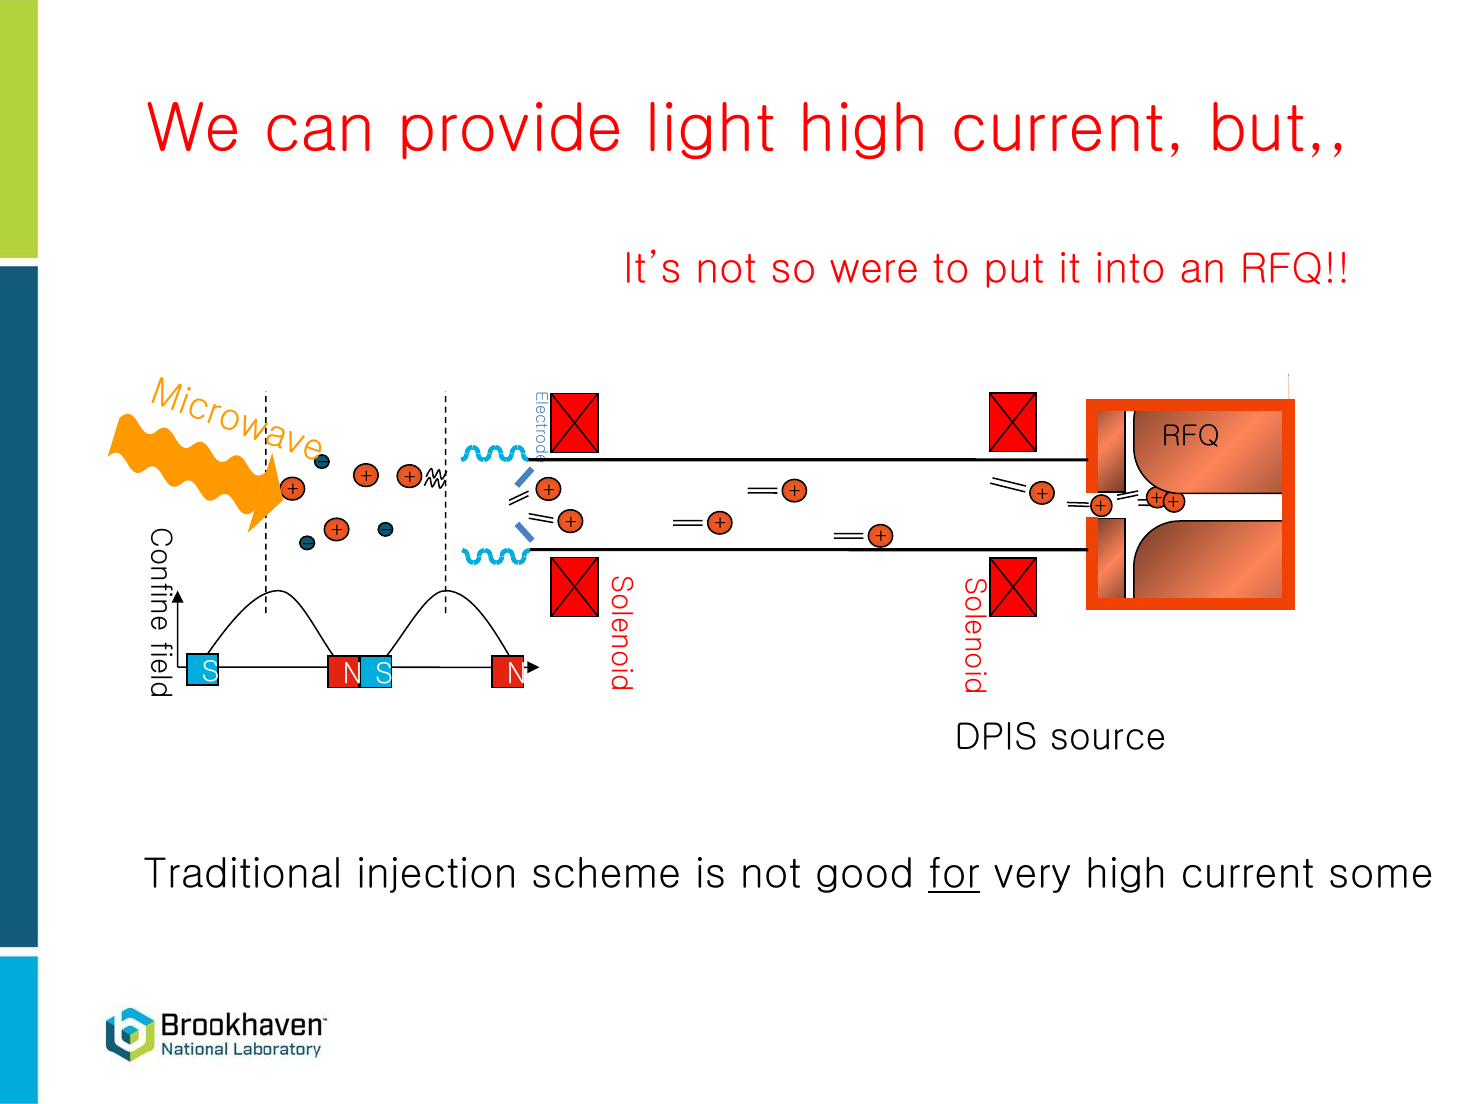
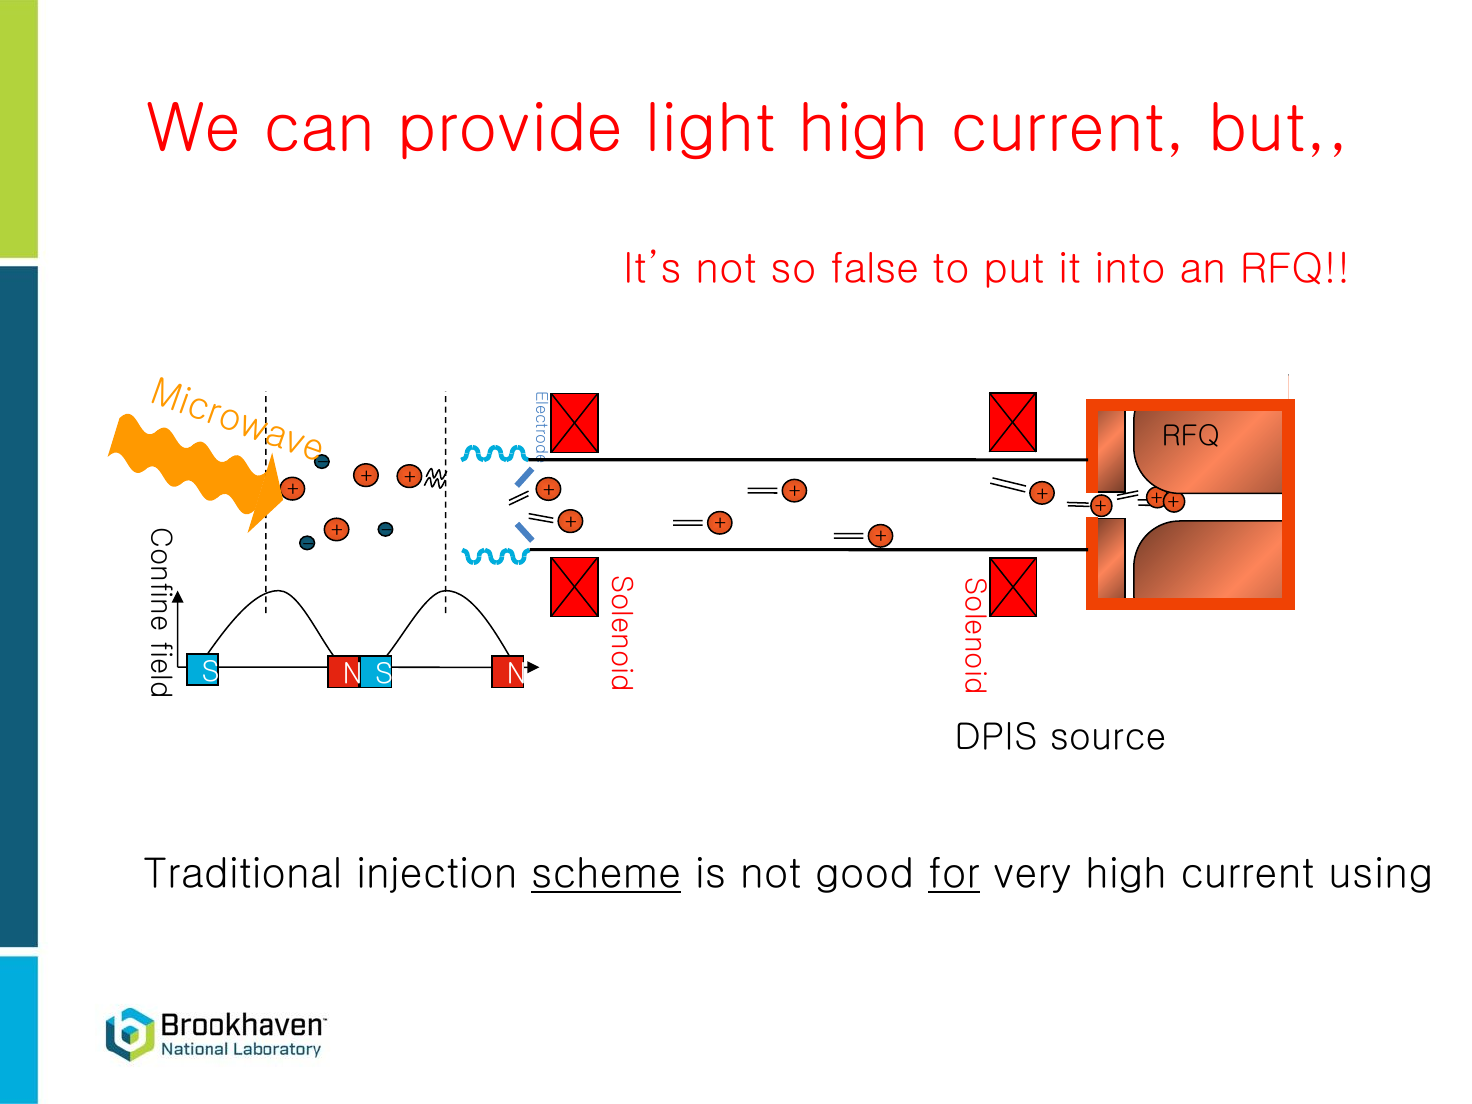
were: were -> false (875, 269)
scheme underline: none -> present (606, 874)
some: some -> using (1381, 874)
